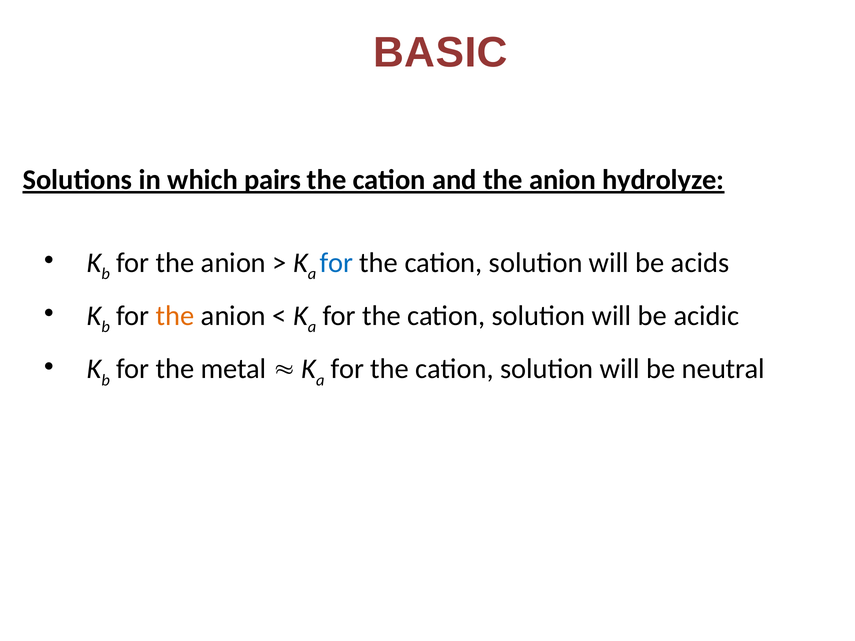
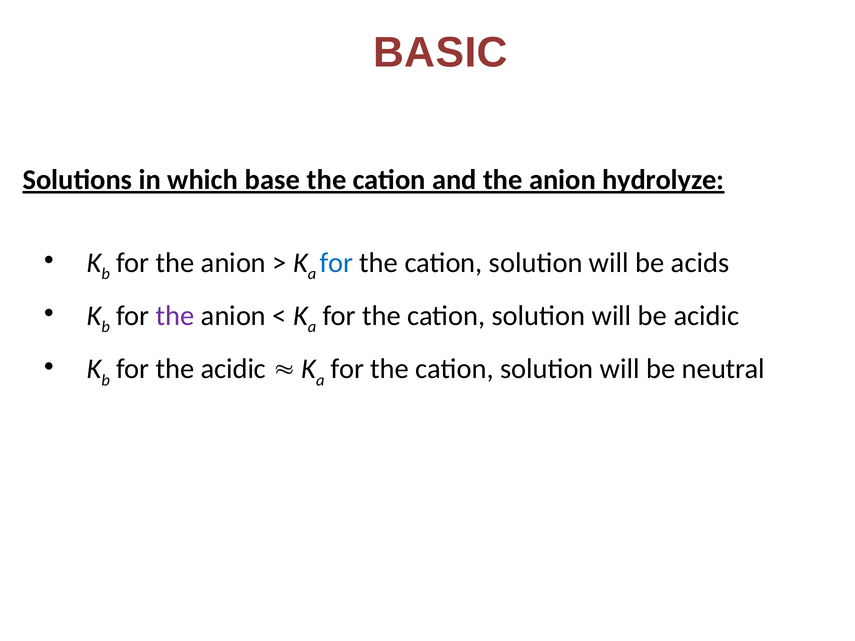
pairs: pairs -> base (272, 180)
the colour: orange -> purple (175, 316)
the metal: metal -> acidic (233, 369)
